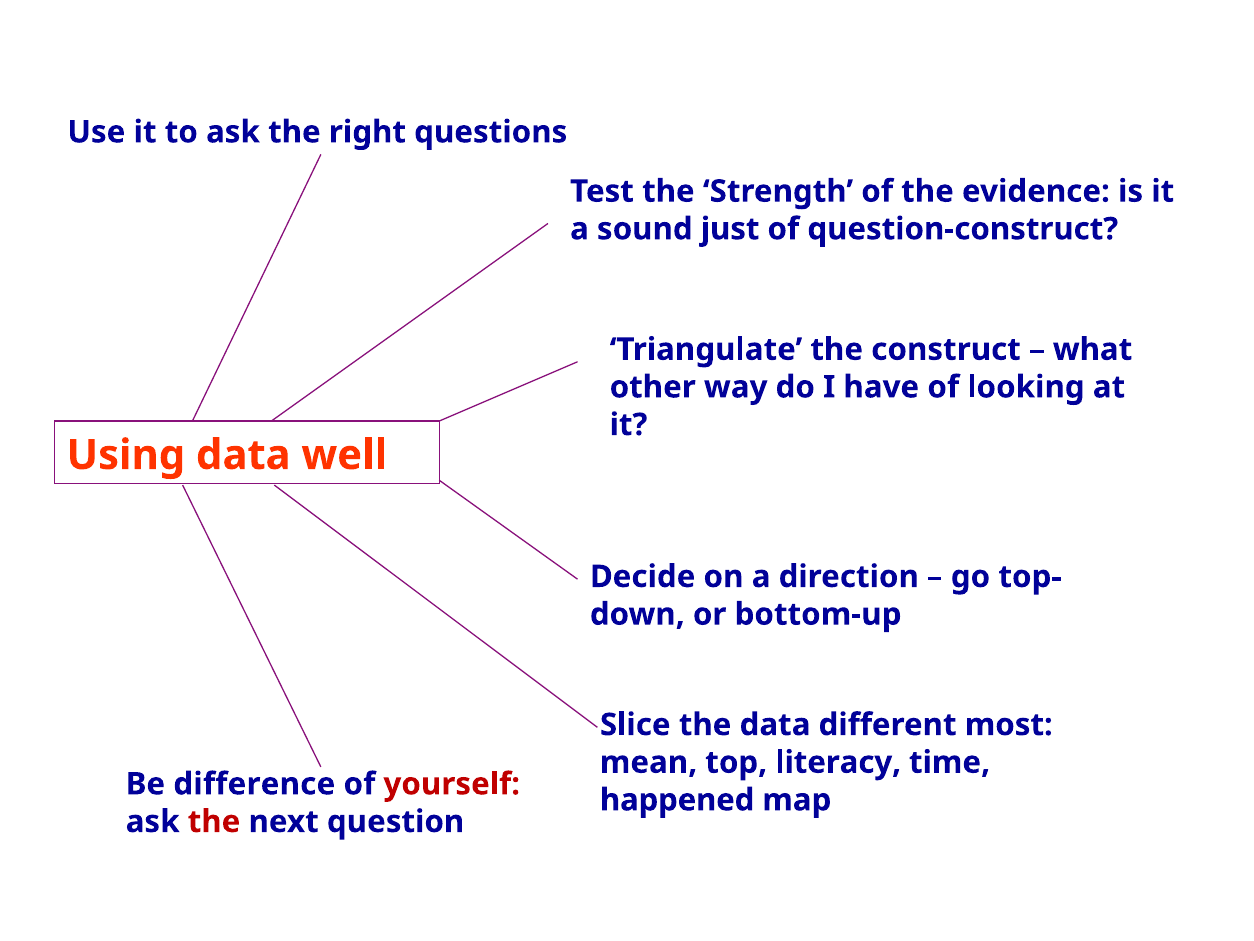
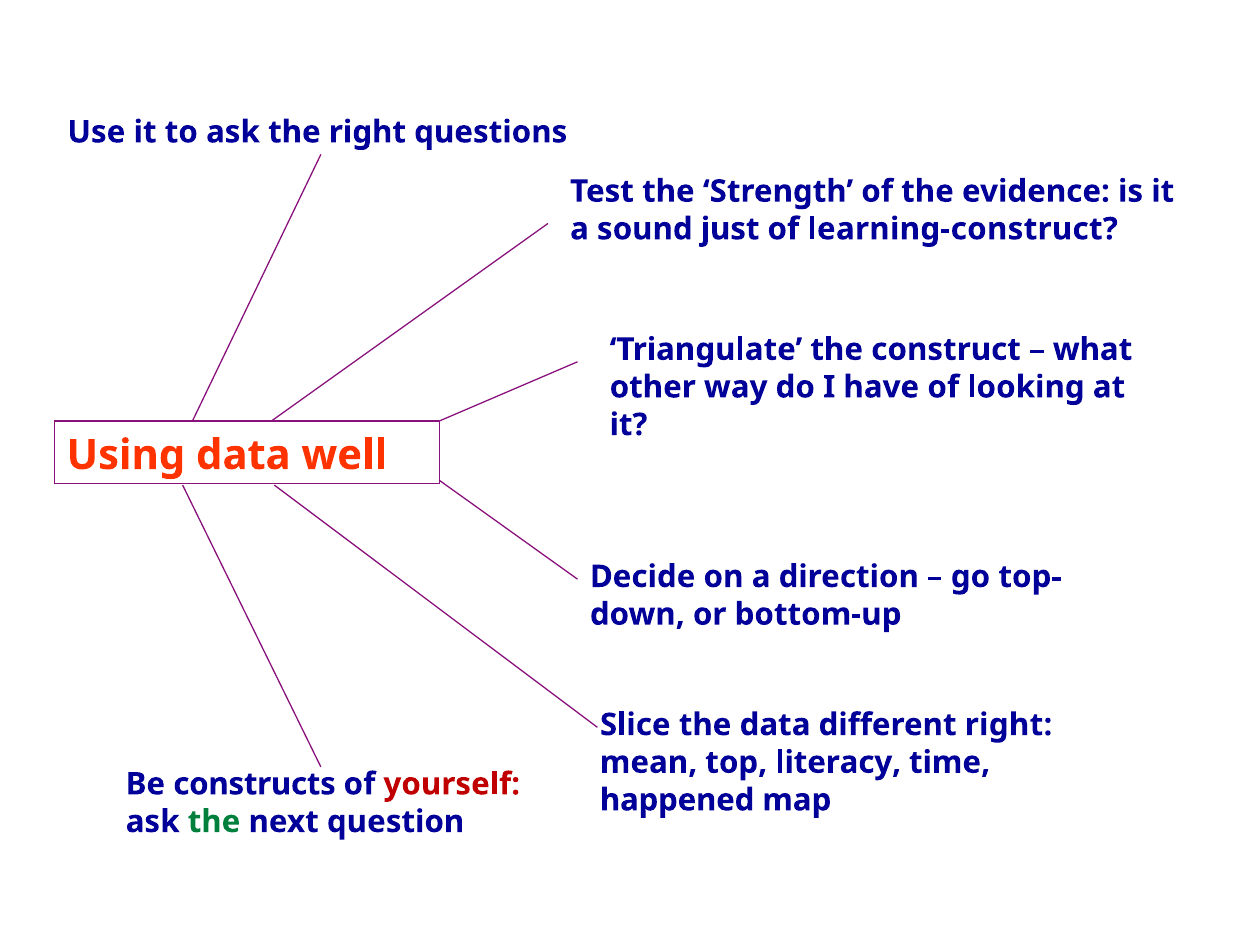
question-construct: question-construct -> learning-construct (963, 229)
different most: most -> right (1009, 724)
difference: difference -> constructs (255, 784)
the colour: red -> green (214, 821)
